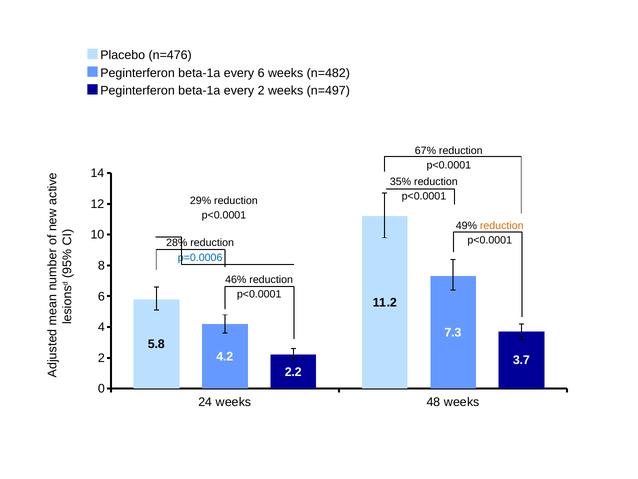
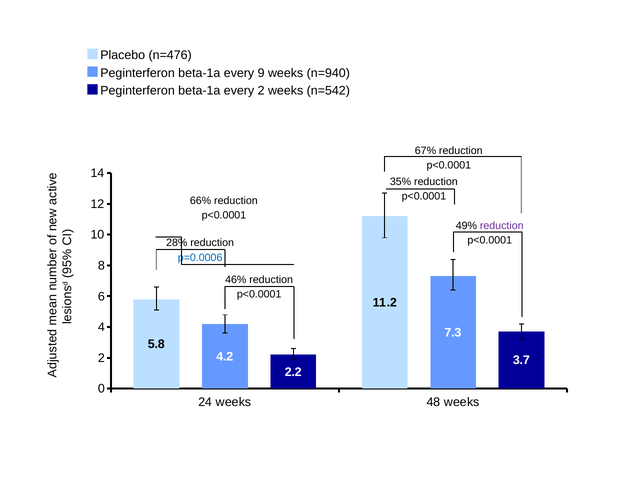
every 6: 6 -> 9 (261, 73)
n=482: n=482 -> n=940 (328, 73)
n=497: n=497 -> n=542 (328, 90)
29%: 29% -> 66% (201, 200)
reduction colour: orange -> purple (502, 226)
